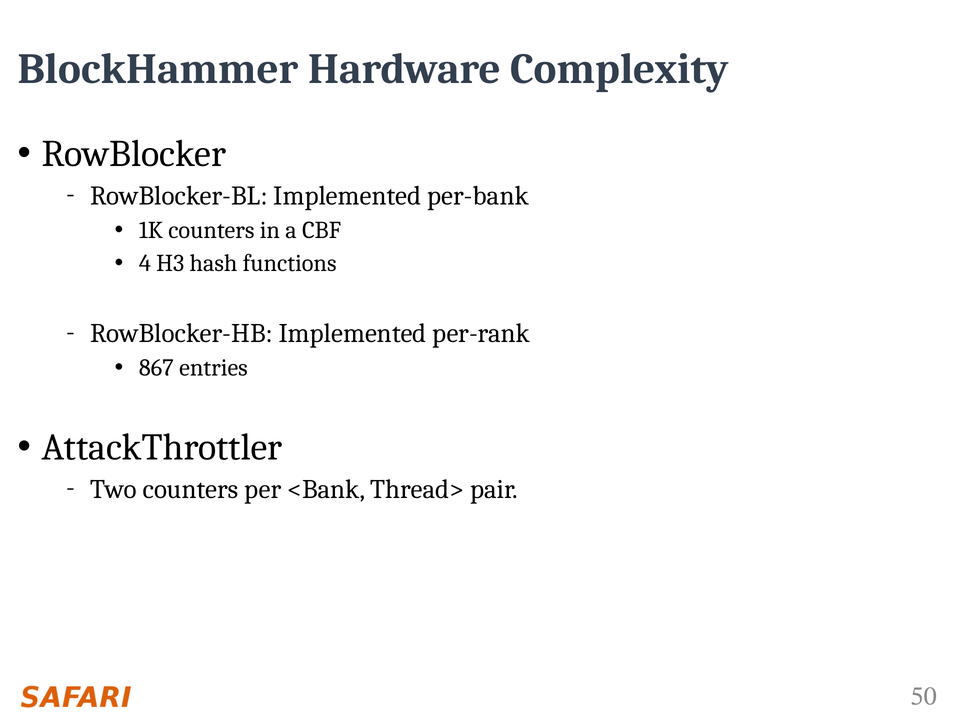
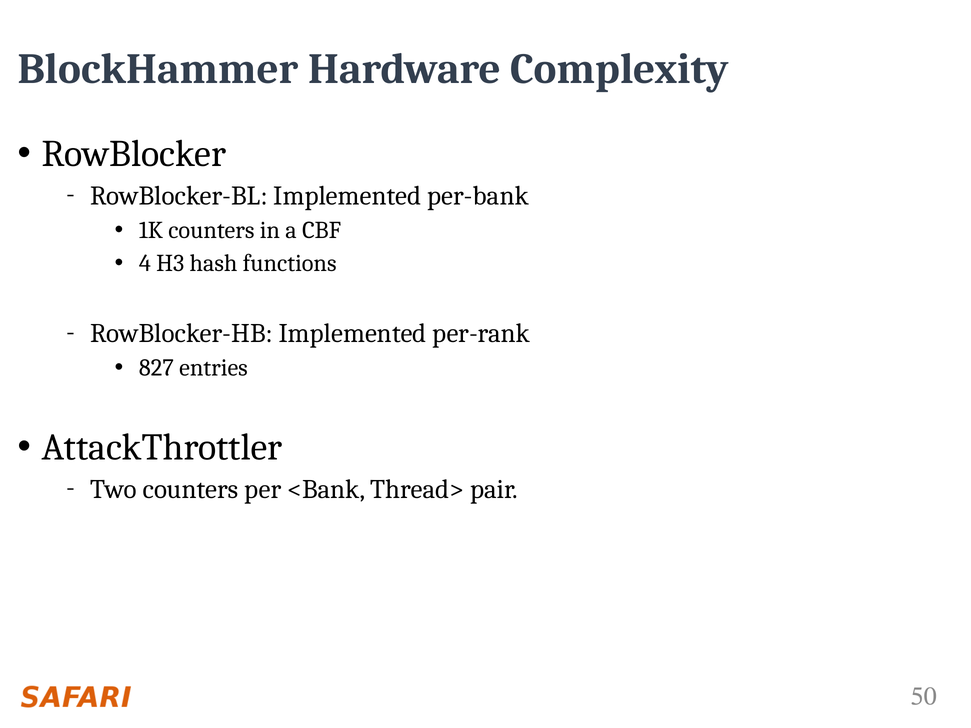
867: 867 -> 827 (156, 368)
